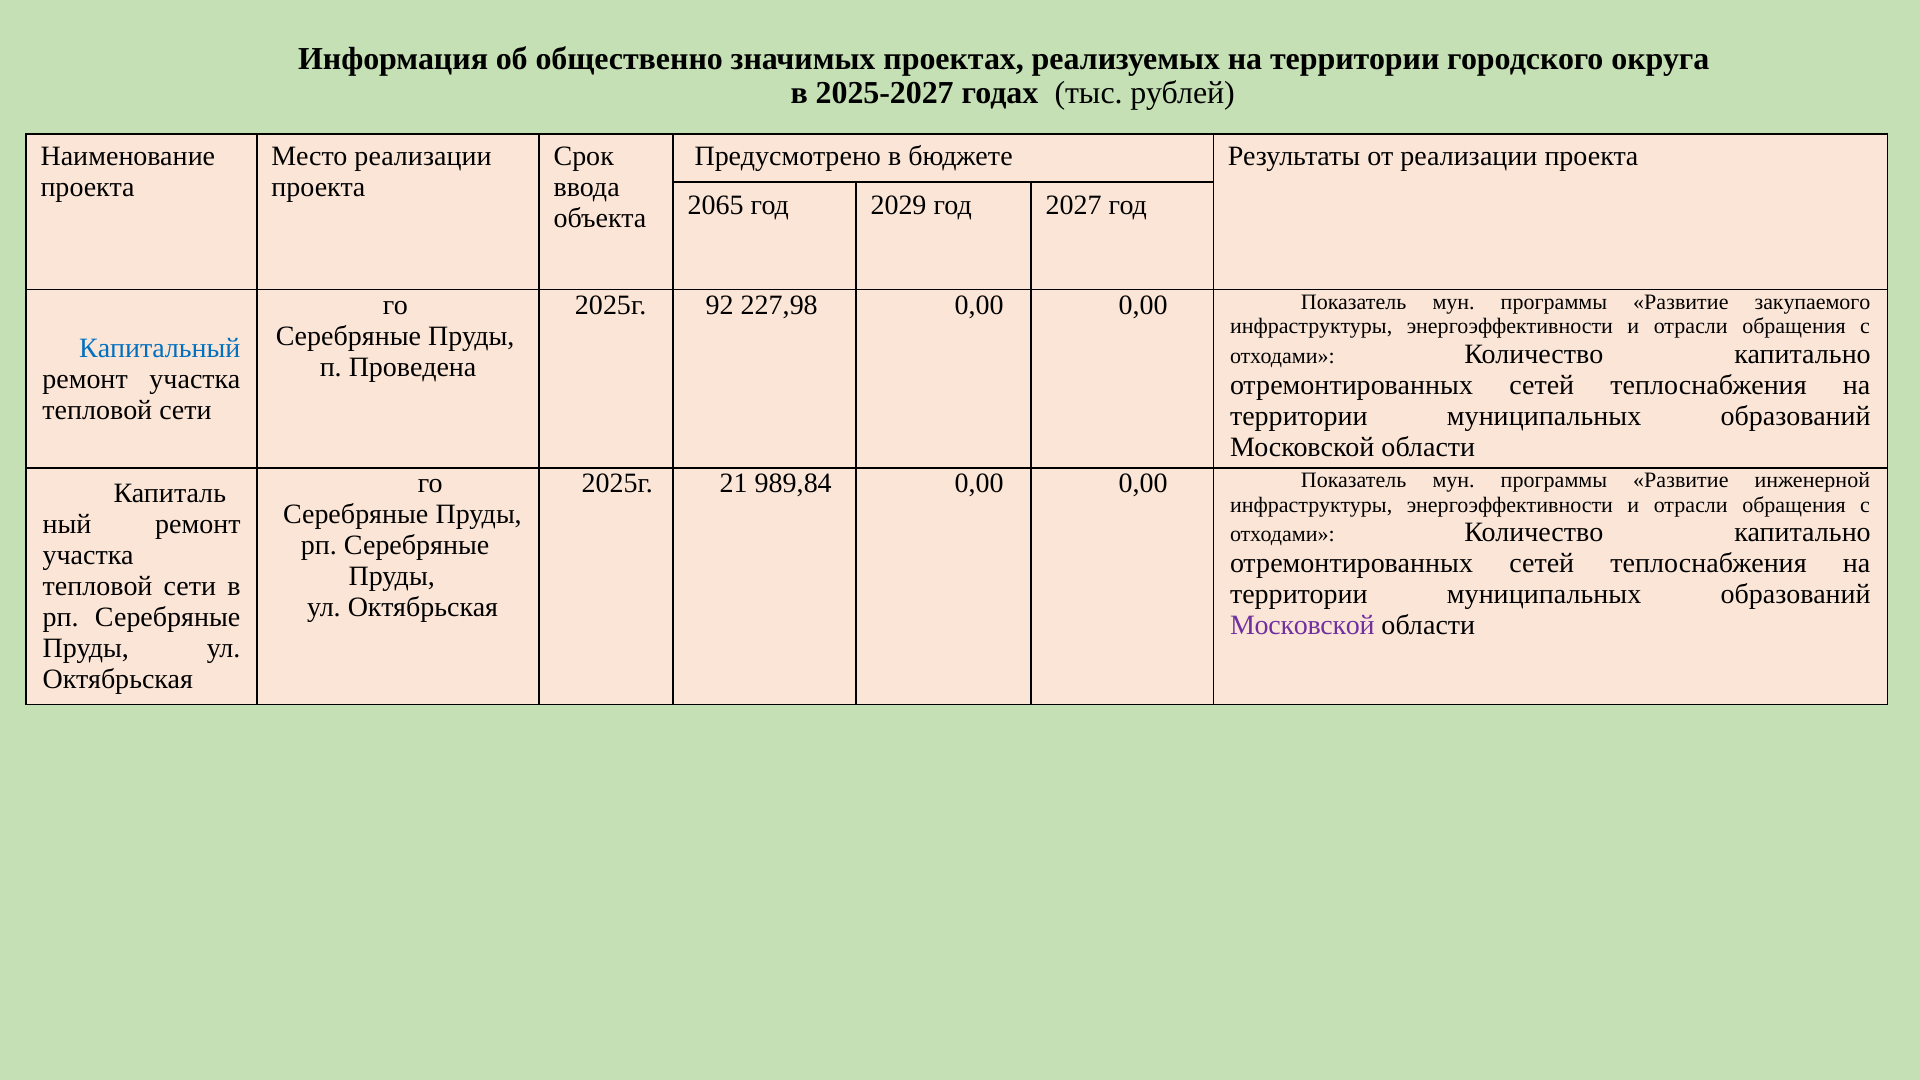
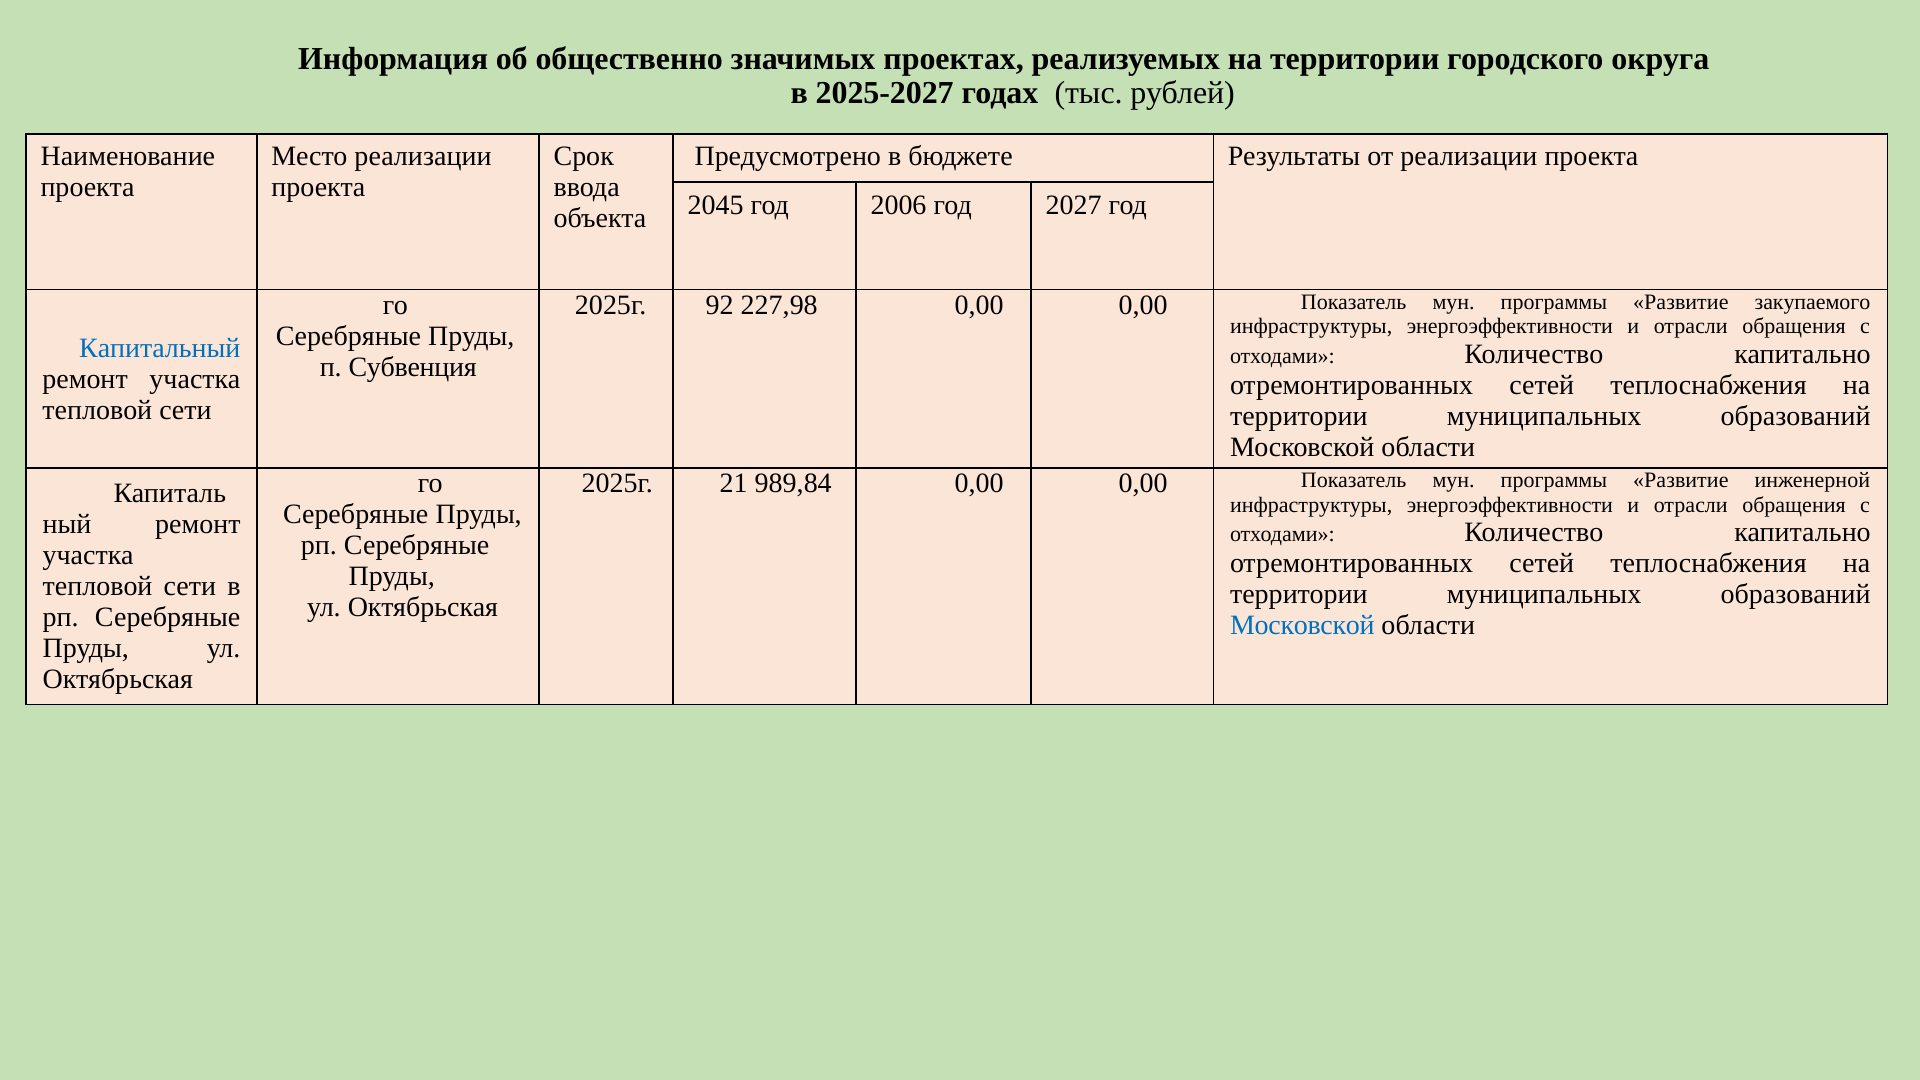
2065: 2065 -> 2045 (716, 205)
2029: 2029 -> 2006 (899, 205)
Проведена: Проведена -> Субвенция (413, 367)
Московской colour: purple -> blue (1302, 626)
